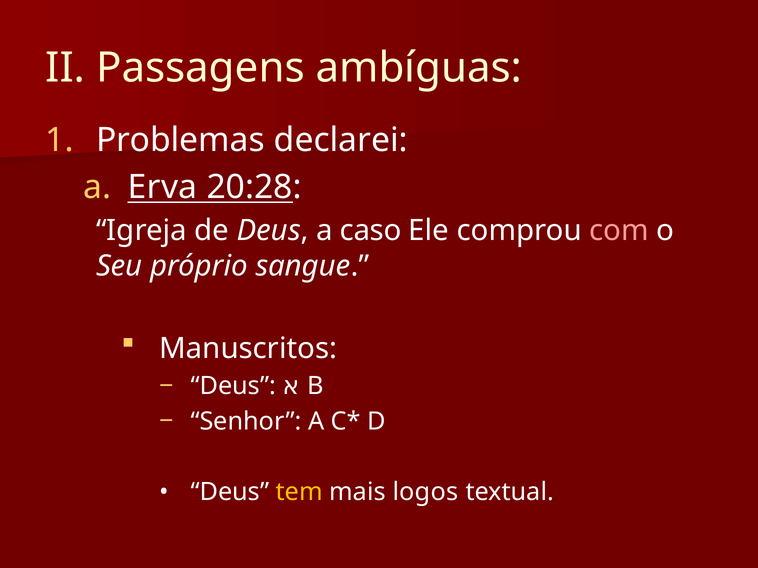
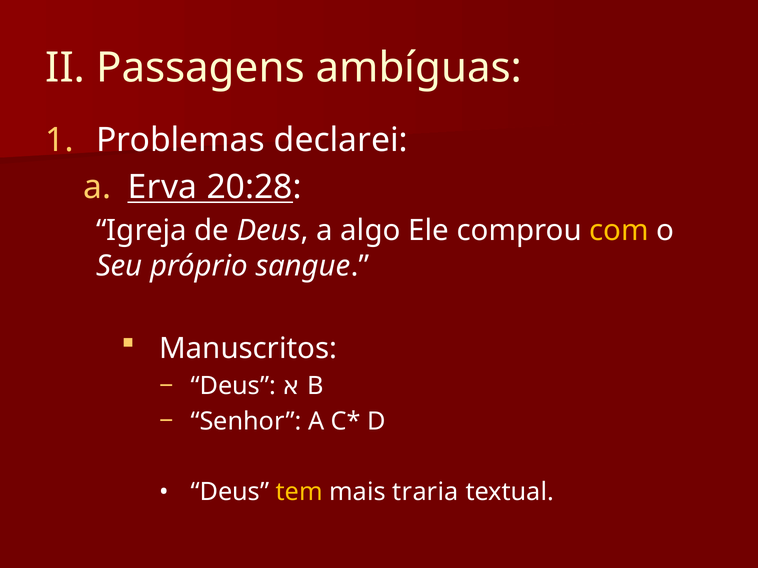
caso: caso -> algo (371, 231)
com colour: pink -> yellow (619, 231)
logos: logos -> traria (426, 492)
